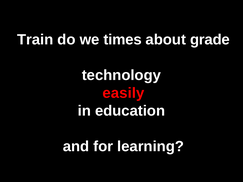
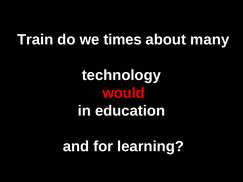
grade: grade -> many (210, 40)
easily: easily -> would (124, 93)
